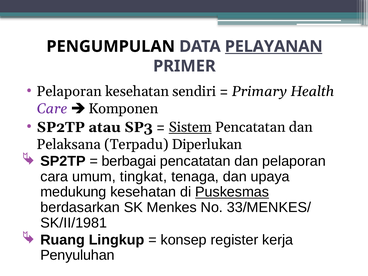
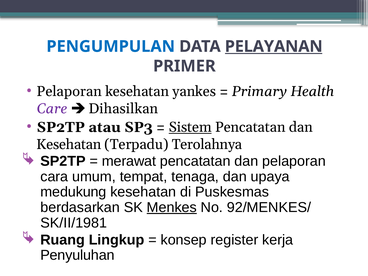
PENGUMPULAN colour: black -> blue (111, 46)
sendiri: sendiri -> yankes (194, 91)
Komponen: Komponen -> Dihasilkan (123, 109)
Pelaksana: Pelaksana -> Kesehatan (69, 144)
Diperlukan: Diperlukan -> Terolahnya (207, 144)
berbagai: berbagai -> merawat (129, 161)
tingkat: tingkat -> tempat (144, 177)
Puskesmas underline: present -> none (232, 192)
Menkes underline: none -> present (172, 207)
33/MENKES/: 33/MENKES/ -> 92/MENKES/ (269, 207)
